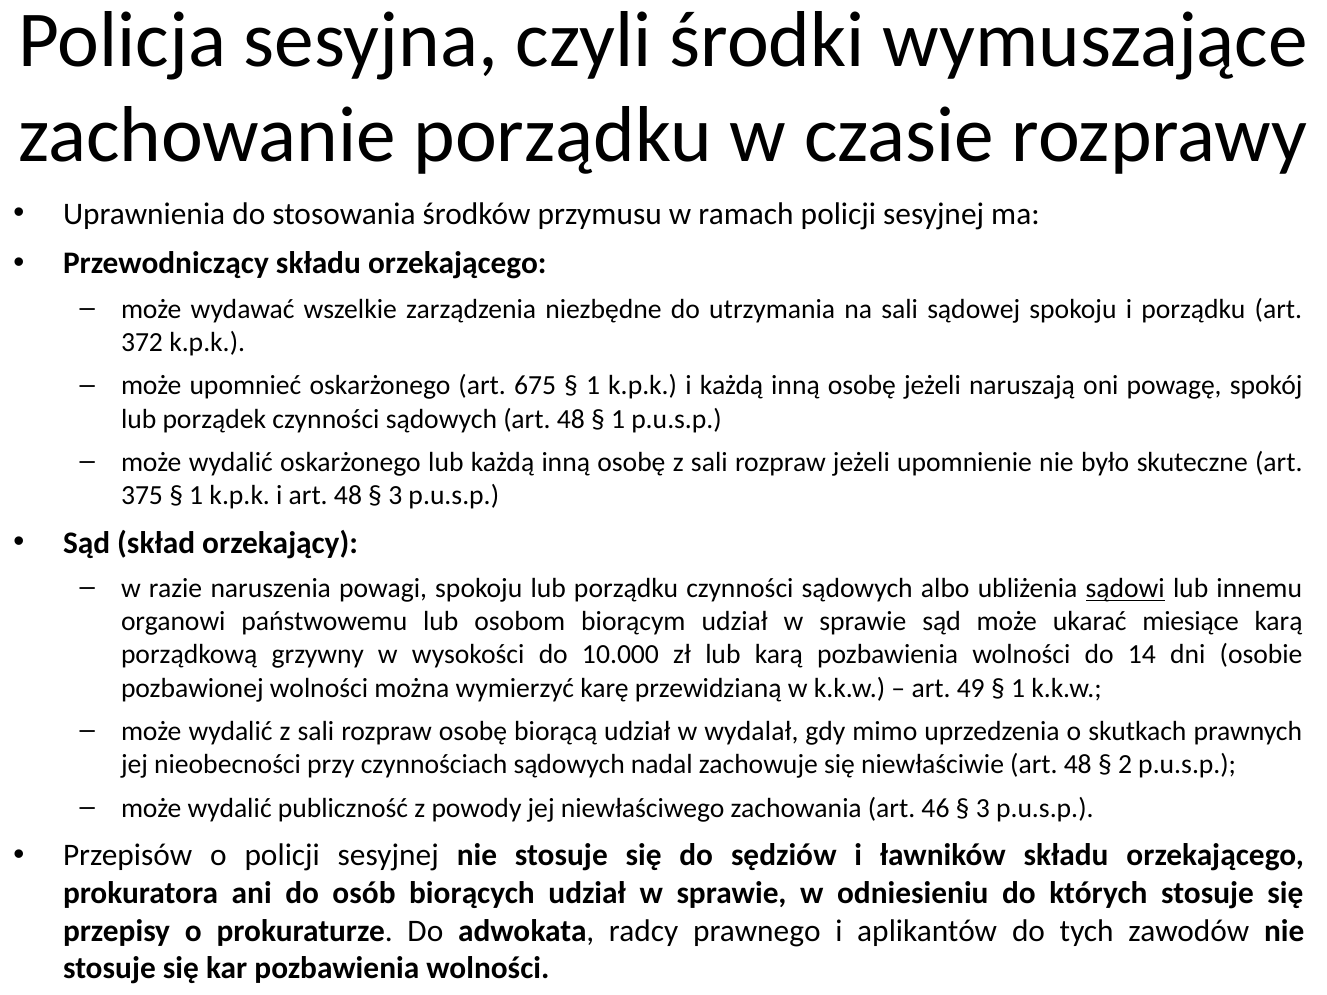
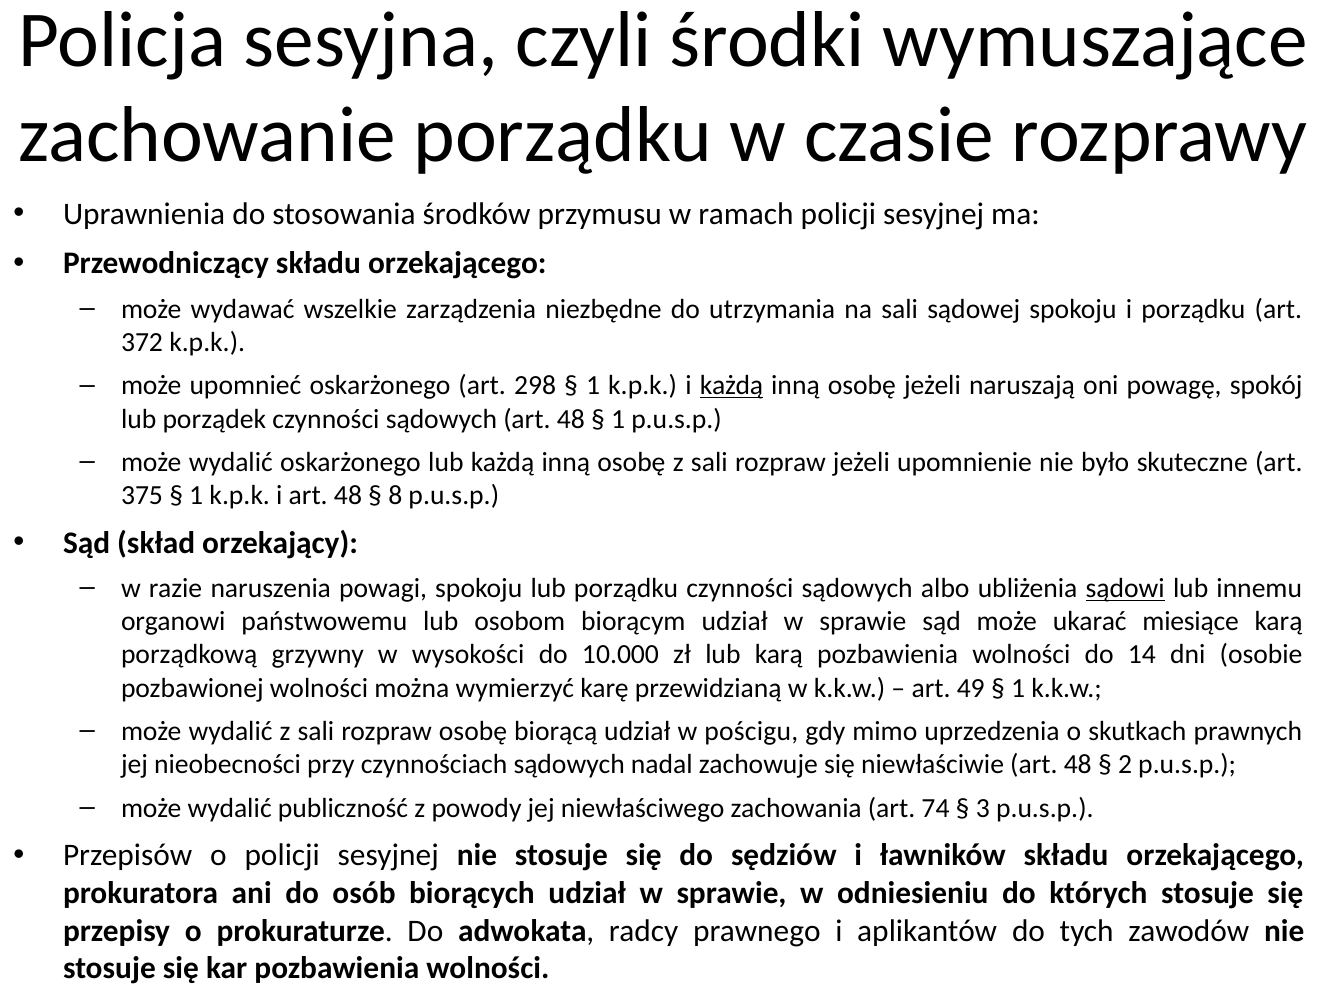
675: 675 -> 298 (535, 386)
każdą underline: none -> present (731, 386)
3: 3 -> 8 (395, 496)
wydalał: wydalał -> pościgu (751, 732)
46: 46 -> 74 (936, 808)
